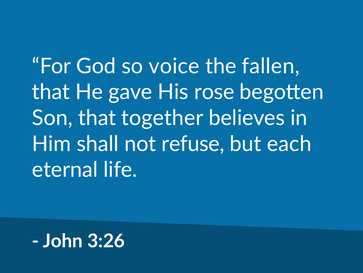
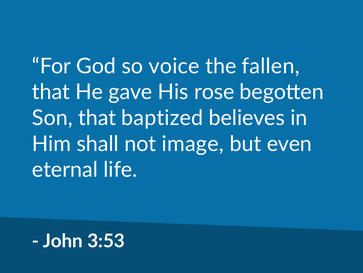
together: together -> baptized (162, 118)
refuse: refuse -> image (193, 143)
each: each -> even (289, 143)
3:26: 3:26 -> 3:53 (106, 240)
